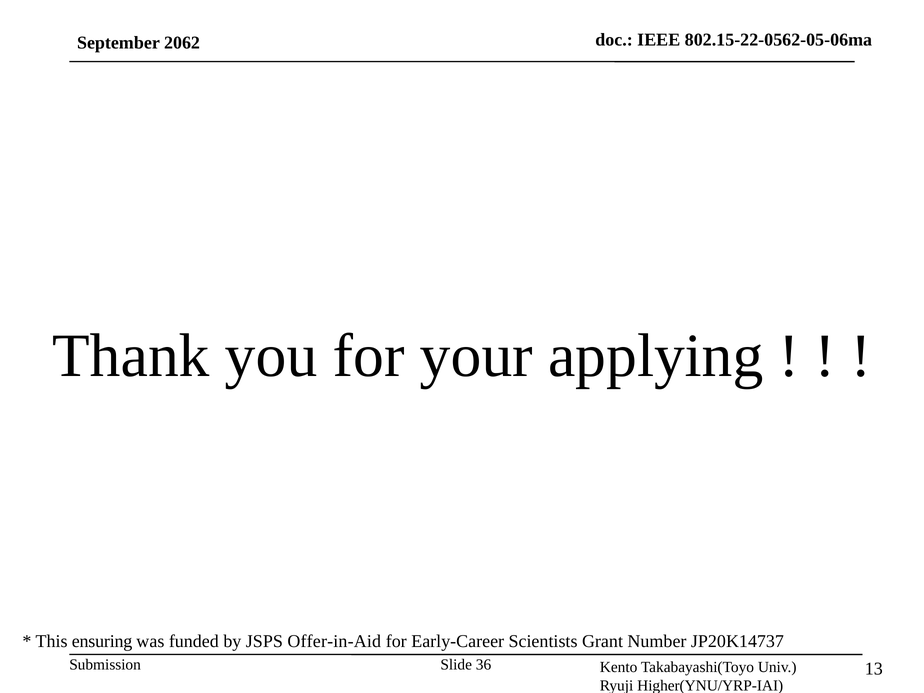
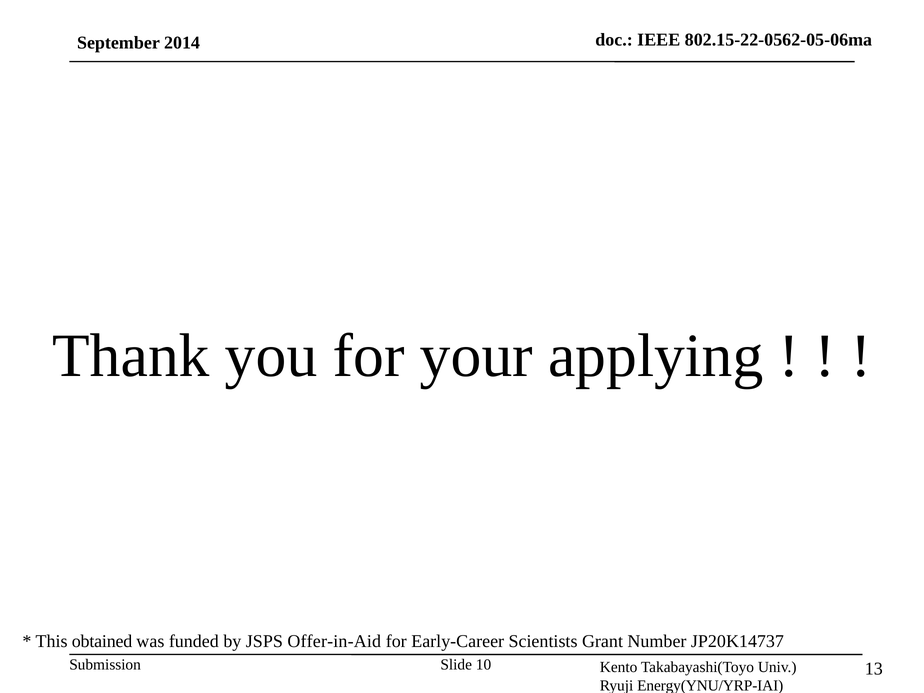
2062: 2062 -> 2014 (182, 43)
ensuring: ensuring -> obtained (102, 642)
36: 36 -> 10 (484, 665)
Higher(YNU/YRP-IAI: Higher(YNU/YRP-IAI -> Energy(YNU/YRP-IAI (710, 685)
